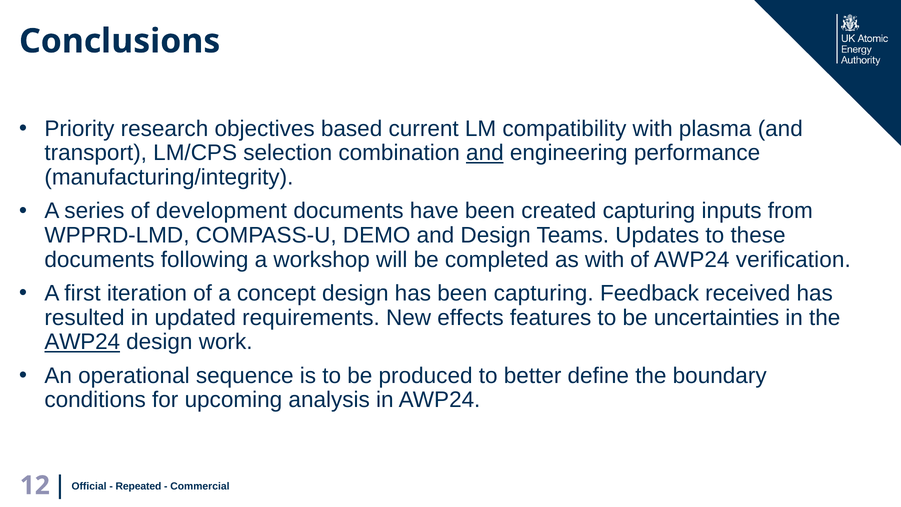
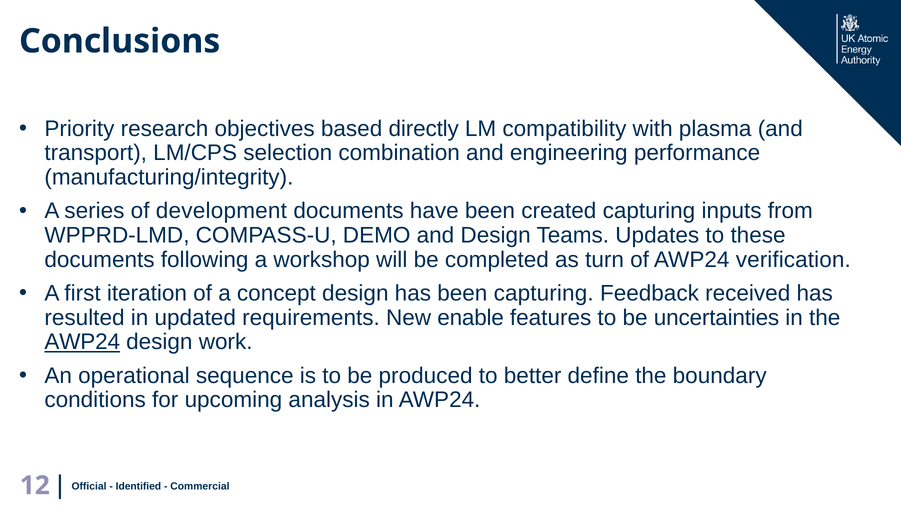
current: current -> directly (424, 129)
and underline: present -> none (485, 153)
as with: with -> turn (605, 260)
effects: effects -> enable (471, 318)
Repeated: Repeated -> Identified (138, 486)
